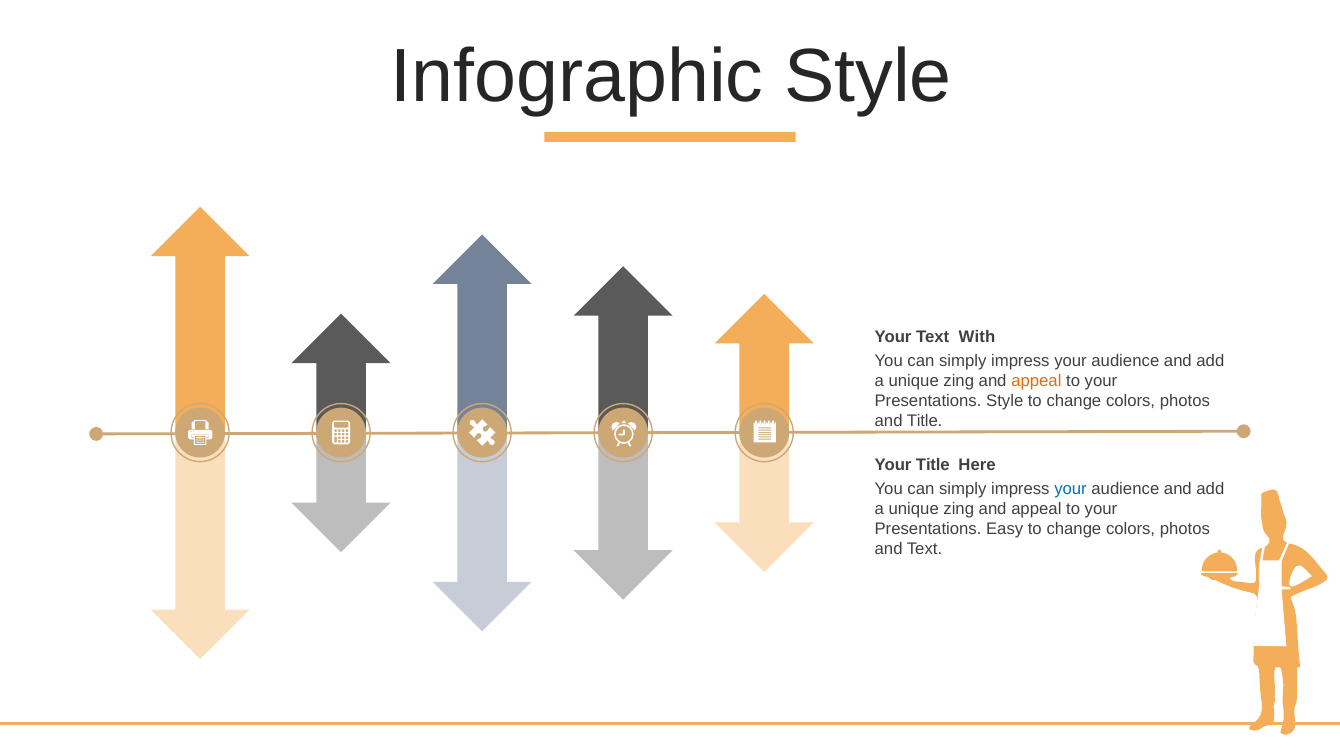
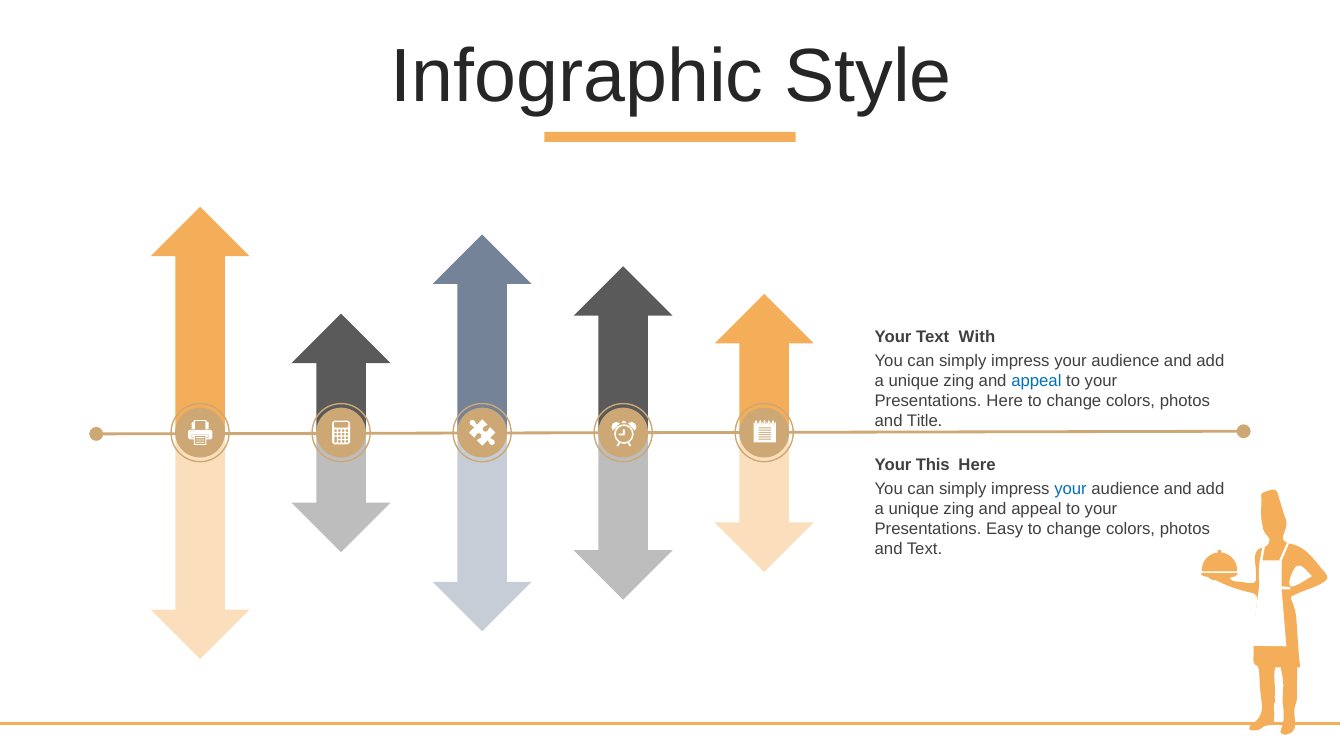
appeal colour: orange -> blue (1036, 381)
Presentations Style: Style -> Here (1005, 401)
Your Title: Title -> This (933, 465)
